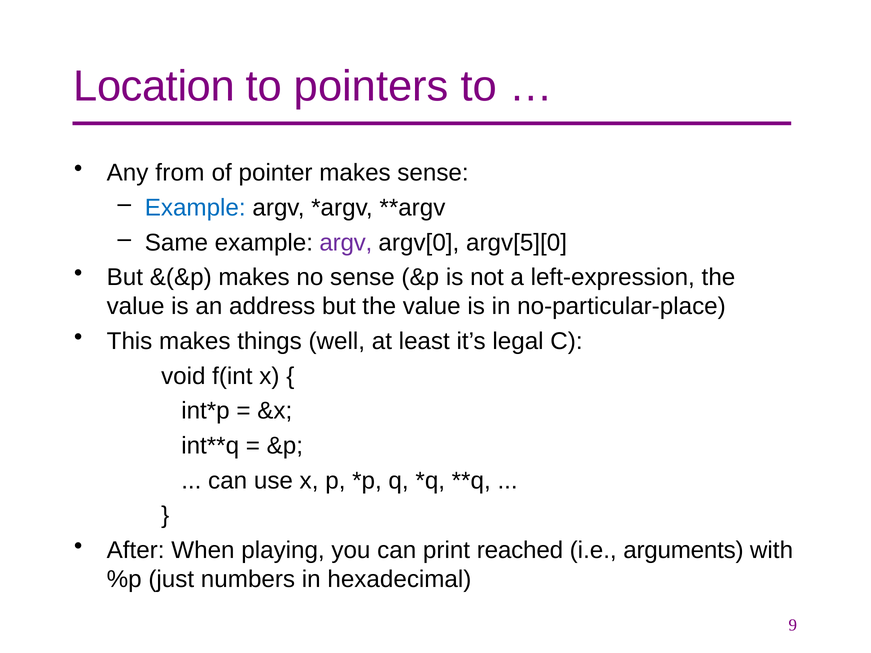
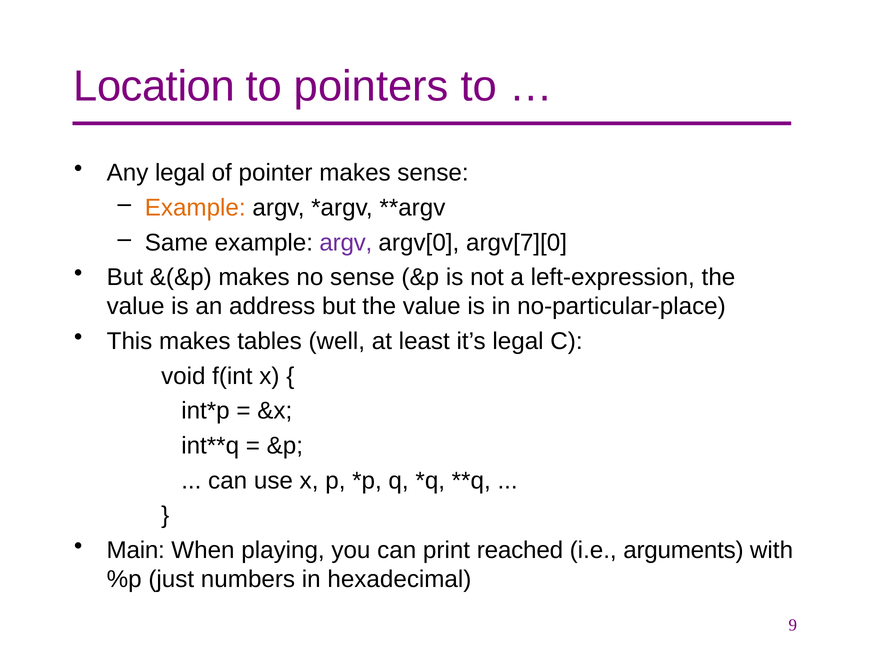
Any from: from -> legal (180, 173)
Example colour: blue -> orange (195, 208)
argv[5][0: argv[5][0 -> argv[7][0 (517, 243)
things: things -> tables (270, 341)
After: After -> Main (136, 550)
